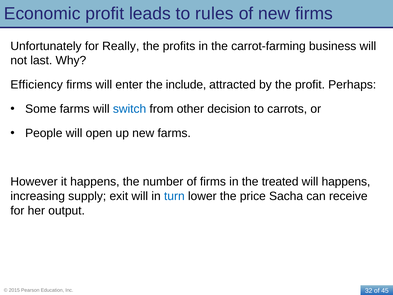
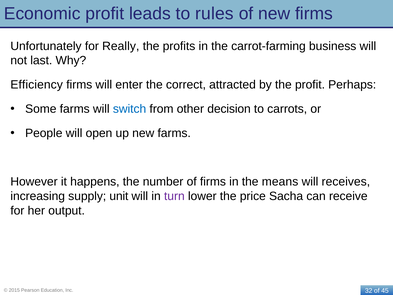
include: include -> correct (186, 85)
treated: treated -> means (280, 182)
will happens: happens -> receives (346, 182)
exit: exit -> unit (119, 196)
turn colour: blue -> purple (174, 196)
